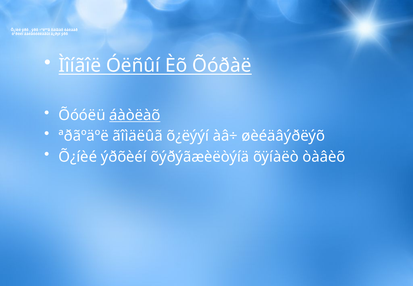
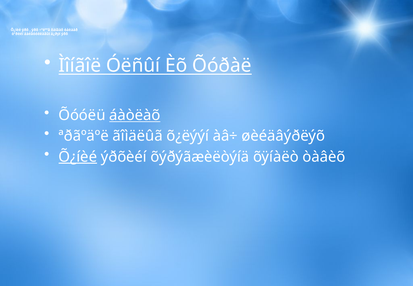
Õ¿íèé underline: none -> present (78, 157)
